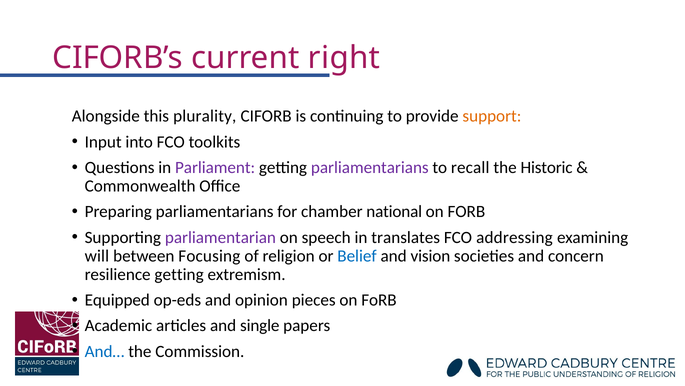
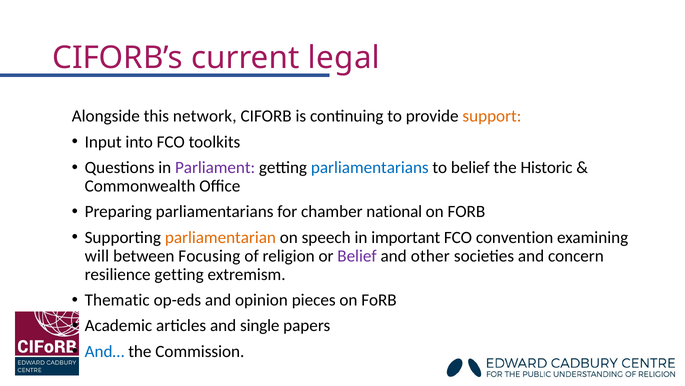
right: right -> legal (344, 58)
plurality: plurality -> network (205, 116)
parliamentarians colour: purple -> blue (370, 167)
to recall: recall -> belief (470, 167)
parliamentarian colour: purple -> orange (220, 237)
translates: translates -> important (406, 237)
addressing: addressing -> convention (515, 237)
Belief colour: blue -> purple (357, 255)
vision: vision -> other (430, 255)
Equipped: Equipped -> Thematic (117, 300)
